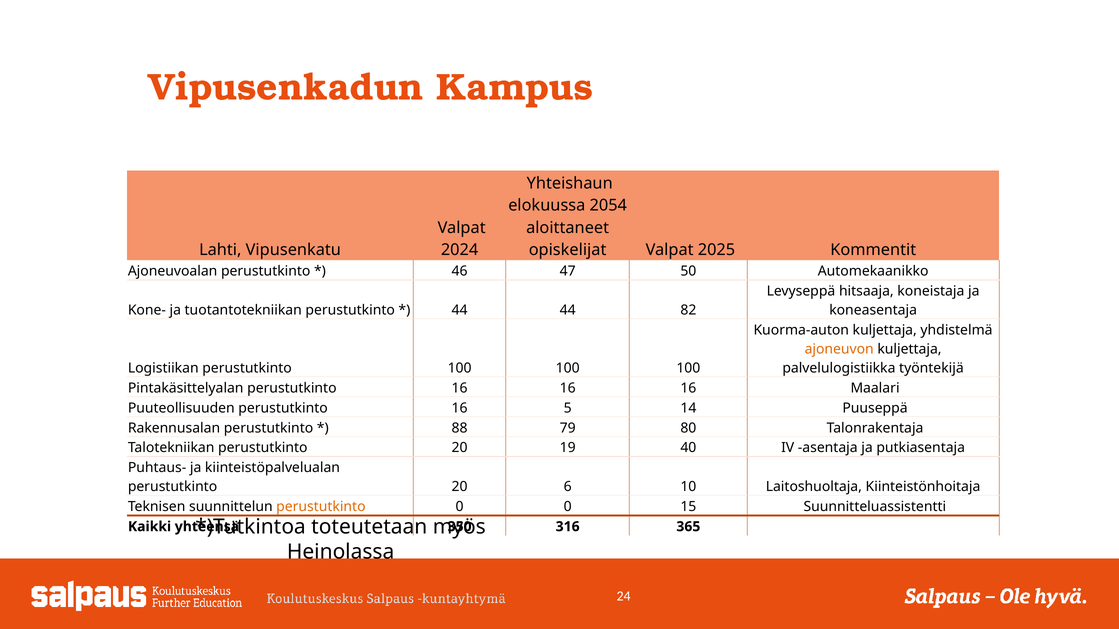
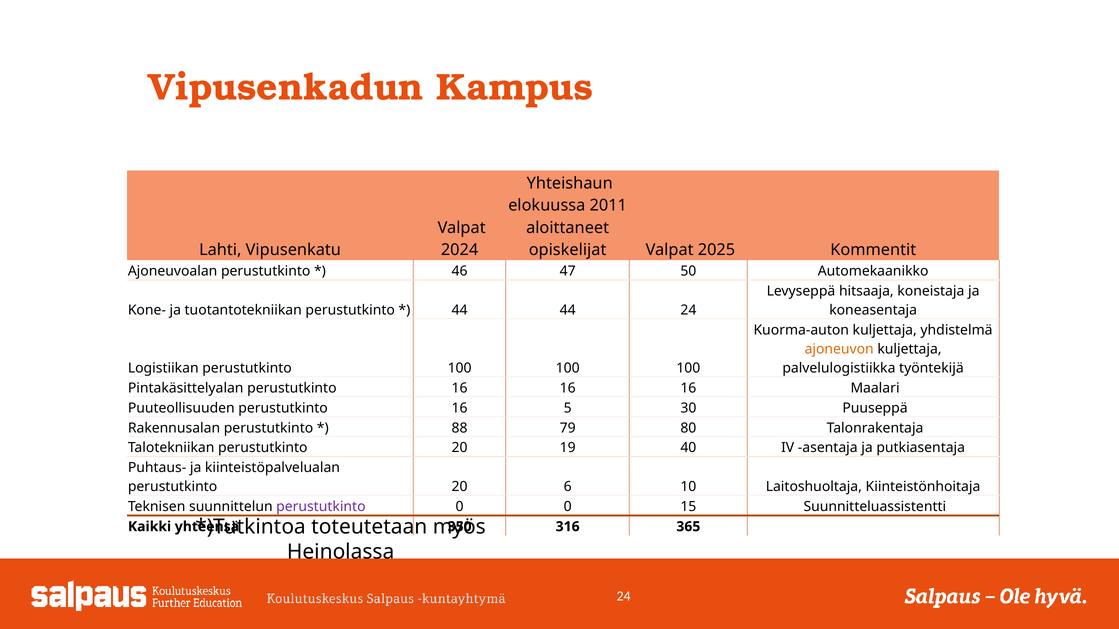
2054: 2054 -> 2011 (608, 206)
44 82: 82 -> 24 (688, 310)
14: 14 -> 30 (688, 408)
perustutkinto colour: orange -> purple (321, 507)
